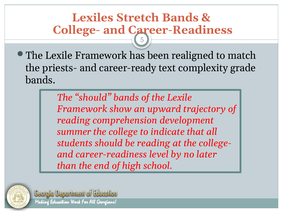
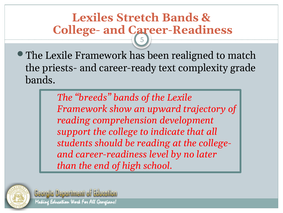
The should: should -> breeds (93, 97)
summer: summer -> support (74, 131)
